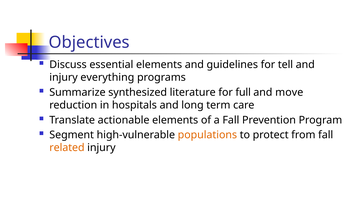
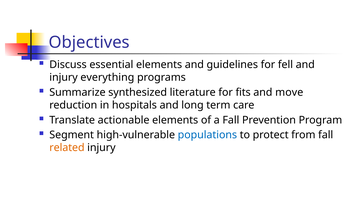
tell: tell -> fell (285, 65)
full: full -> fits (243, 92)
populations colour: orange -> blue (207, 135)
